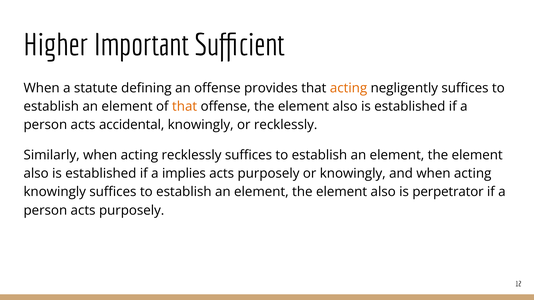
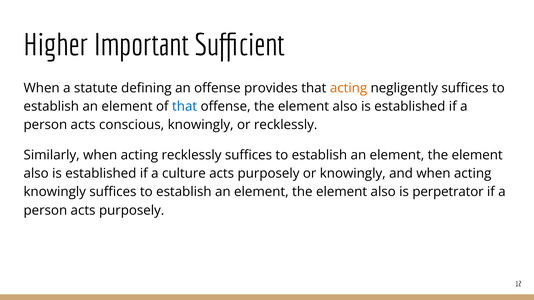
that colour: orange -> blue (185, 107)
accidental: accidental -> conscious (132, 125)
implies: implies -> culture (184, 174)
